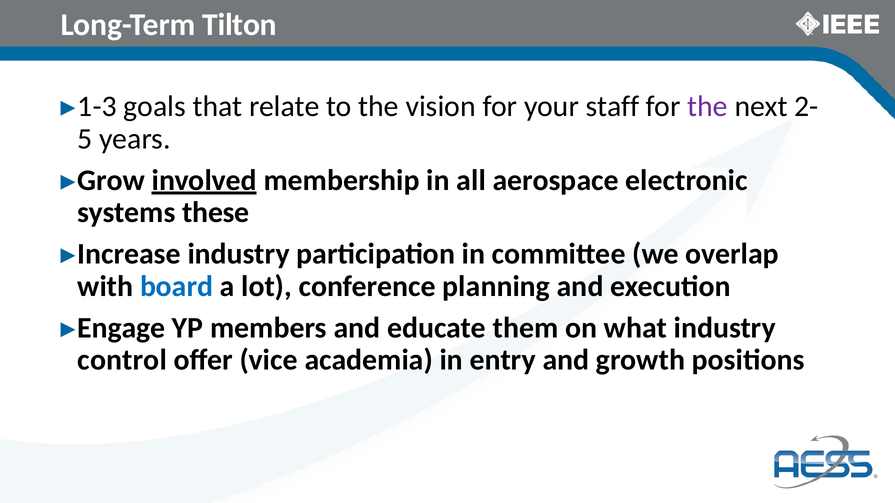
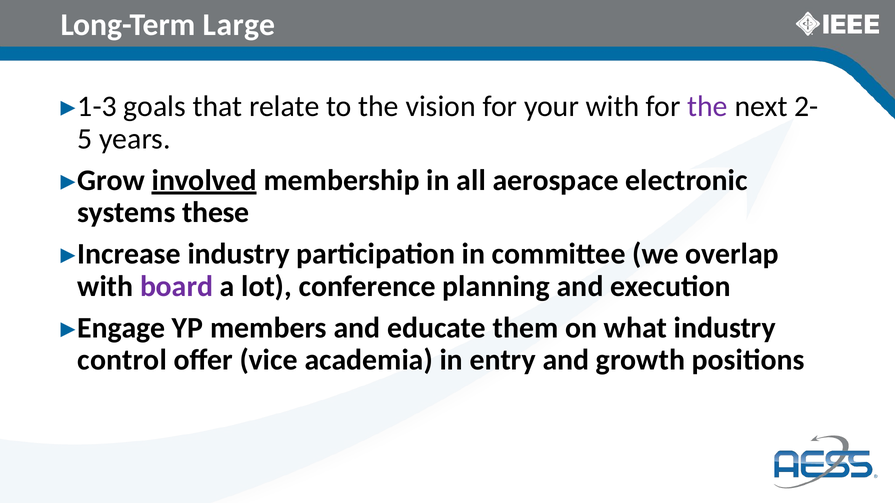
Tilton: Tilton -> Large (239, 25)
your staff: staff -> with (612, 107)
board colour: blue -> purple (177, 286)
